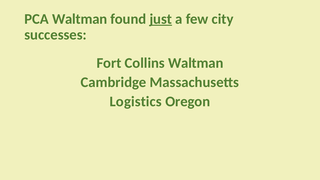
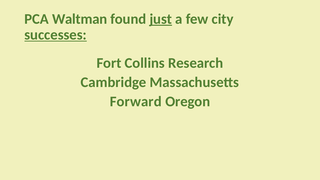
successes underline: none -> present (56, 35)
Collins Waltman: Waltman -> Research (196, 63)
Logistics: Logistics -> Forward (136, 102)
